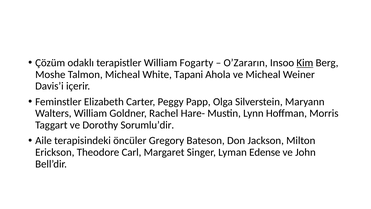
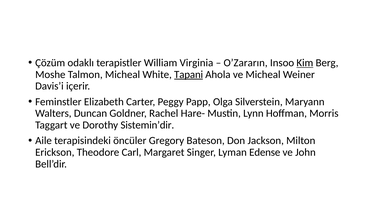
Fogarty: Fogarty -> Virginia (196, 63)
Tapani underline: none -> present (189, 74)
Walters William: William -> Duncan (90, 113)
Sorumlu’dir: Sorumlu’dir -> Sistemin’dir (147, 125)
